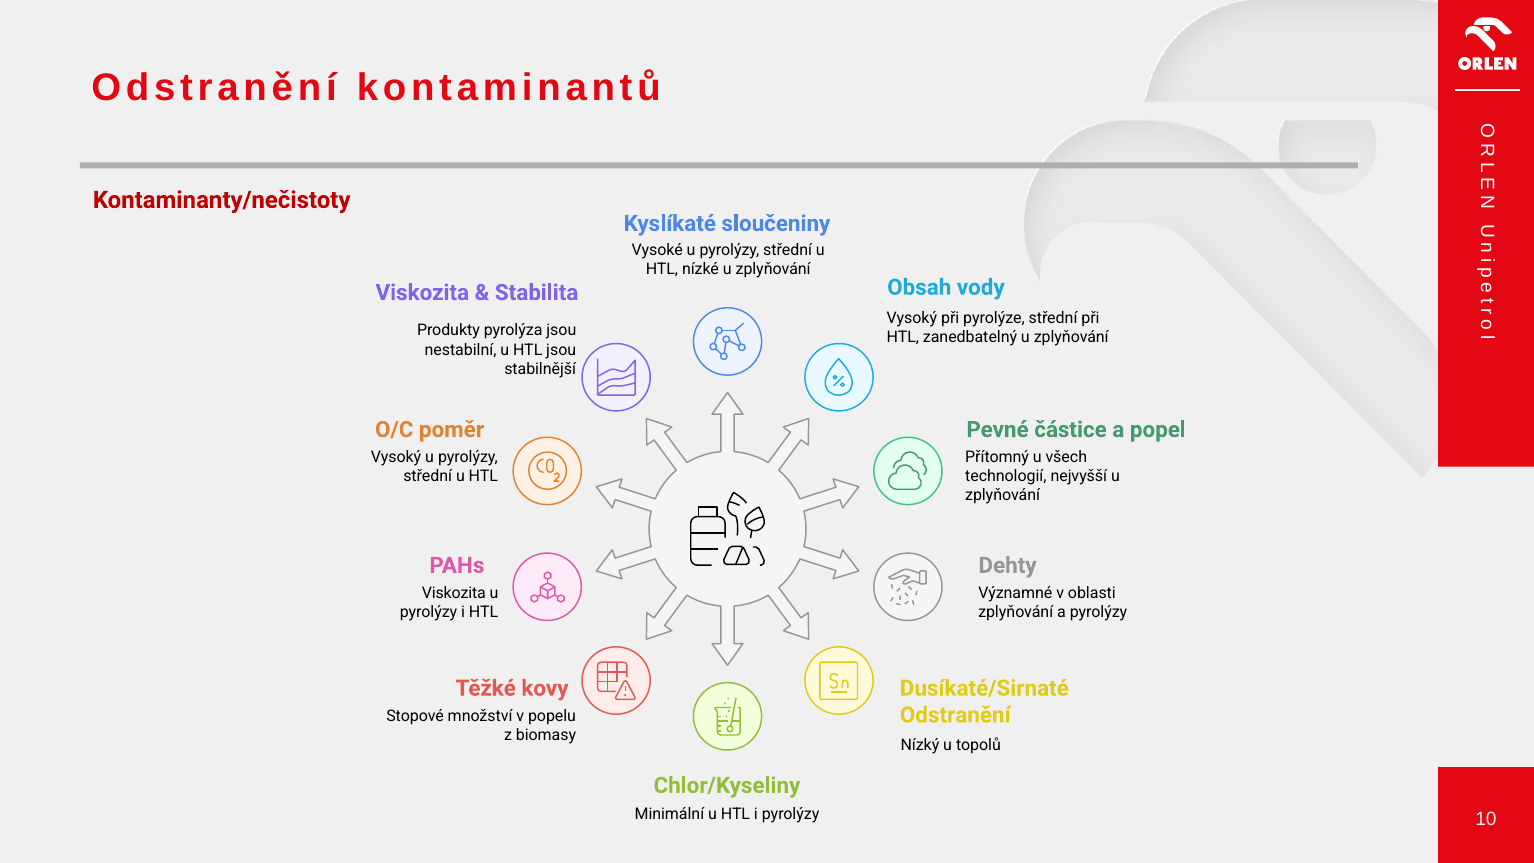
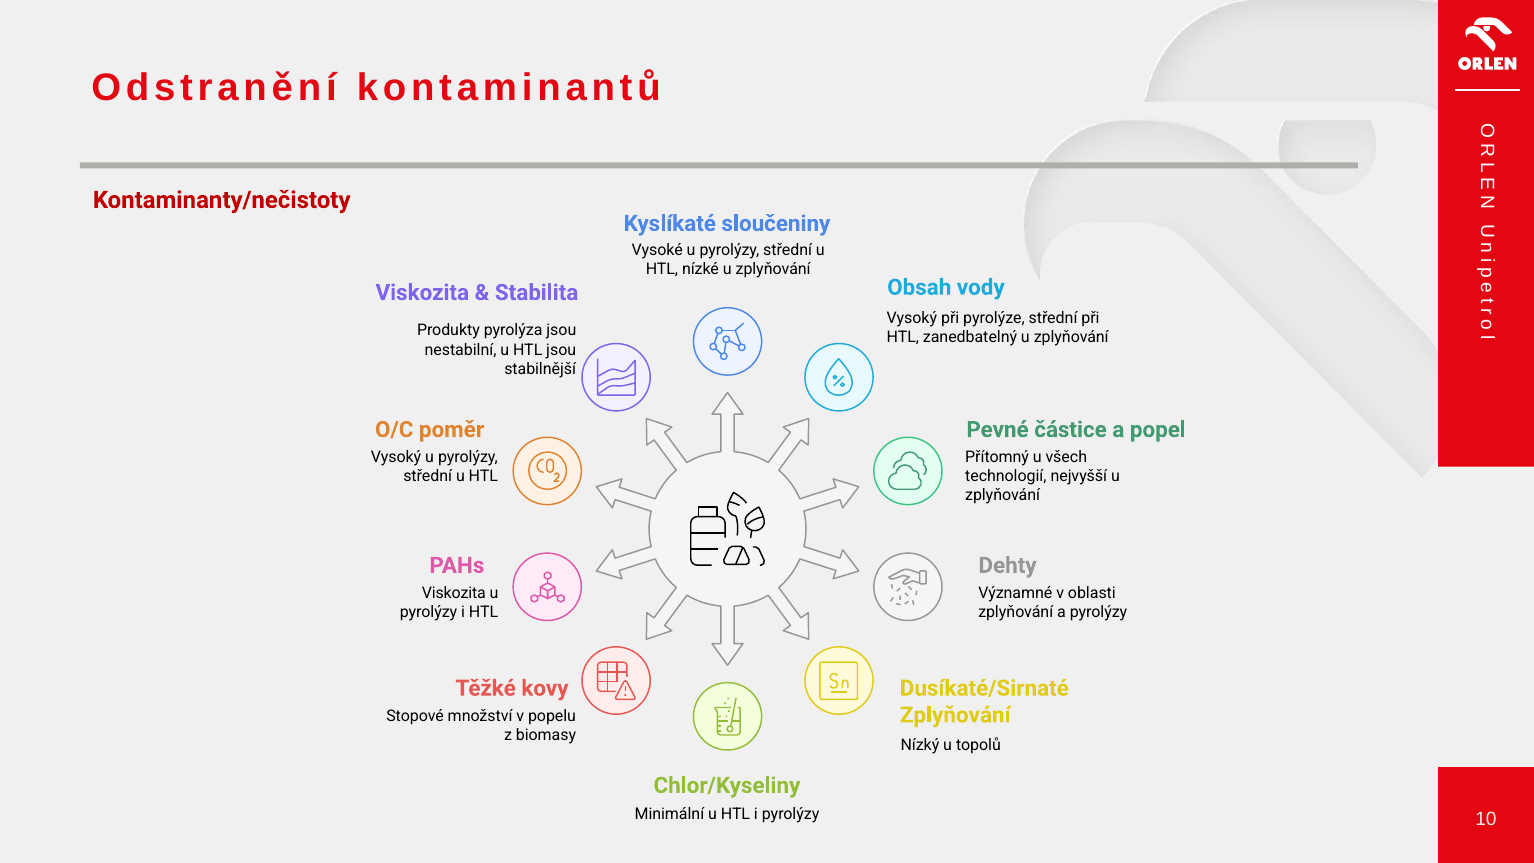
Odstranění: Odstranění -> Zplyňování (955, 715)
